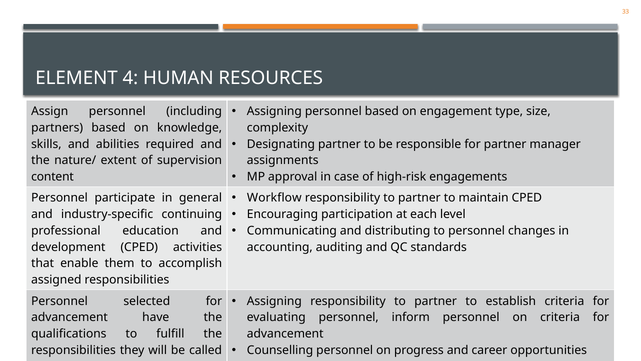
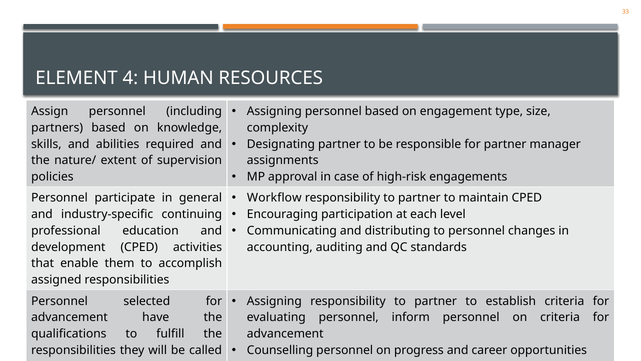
content: content -> policies (52, 177)
